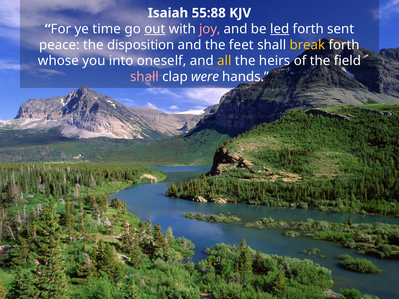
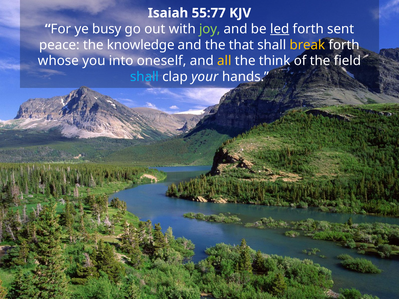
55:88: 55:88 -> 55:77 (209, 13)
time: time -> busy (107, 29)
out underline: present -> none (155, 29)
joy colour: pink -> light green (210, 29)
disposition: disposition -> knowledge (141, 45)
feet: feet -> that (241, 45)
heirs: heirs -> think (275, 61)
shall colour: pink -> light blue (144, 77)
were: were -> your (205, 77)
